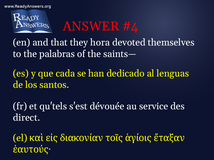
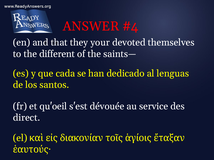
hora: hora -> your (100, 43)
palabras: palabras -> different (57, 54)
qu'tels: qu'tels -> qu'oeil (53, 107)
